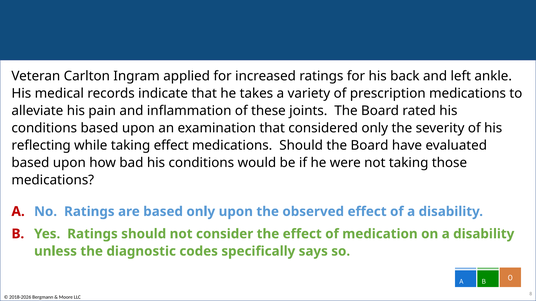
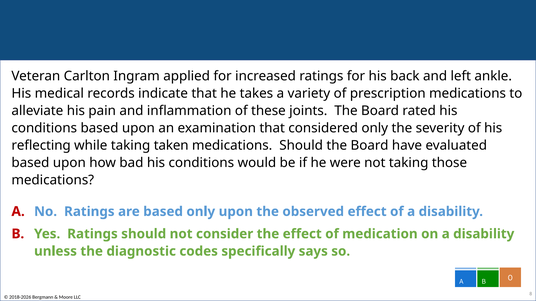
taking effect: effect -> taken (171, 146)
